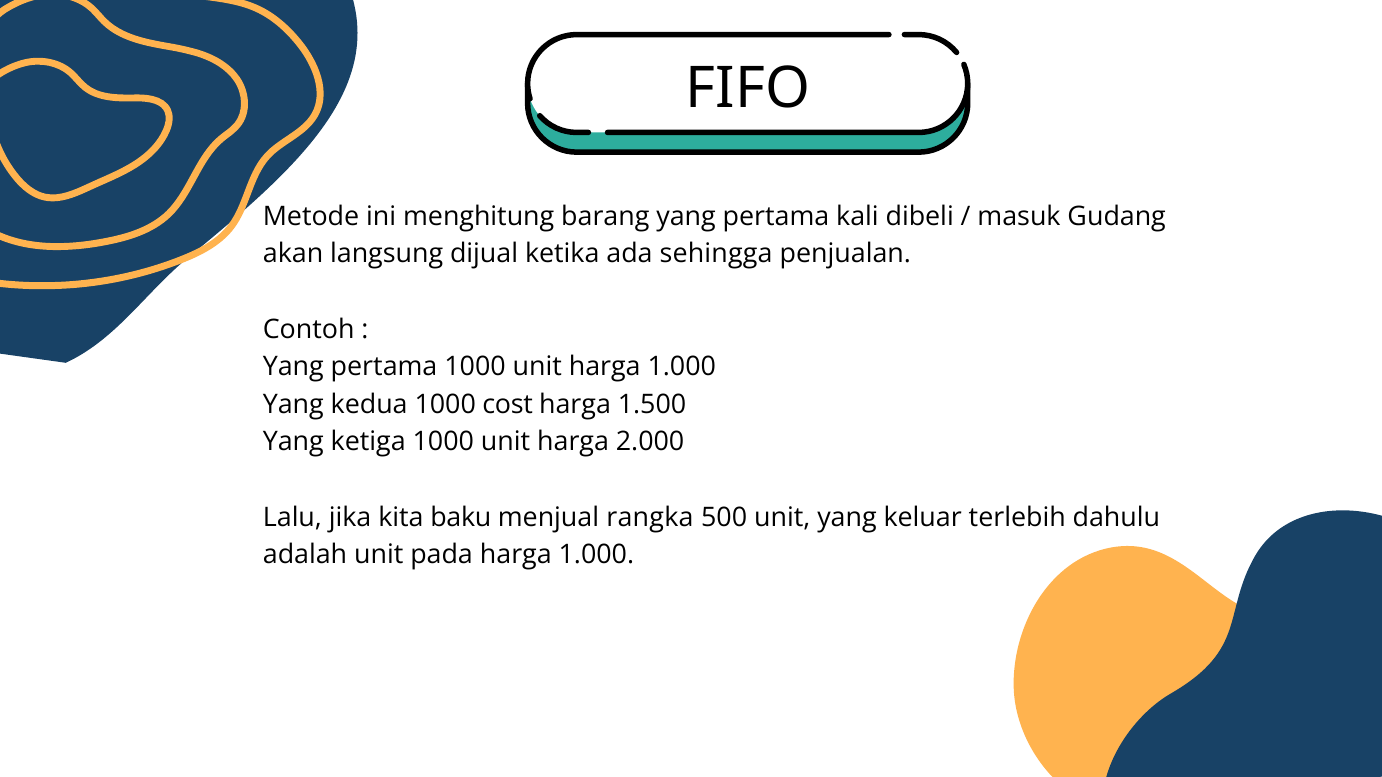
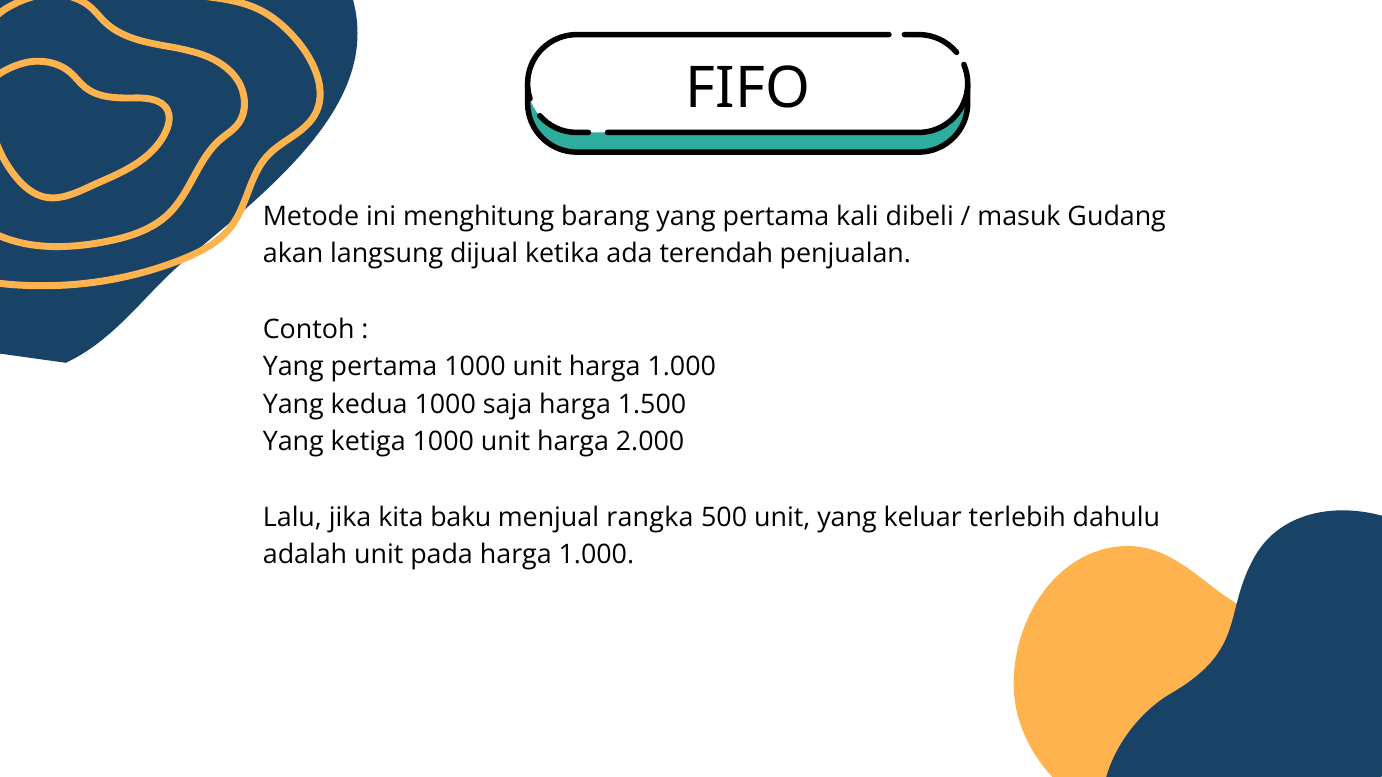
sehingga: sehingga -> terendah (716, 254)
cost: cost -> saja (508, 405)
